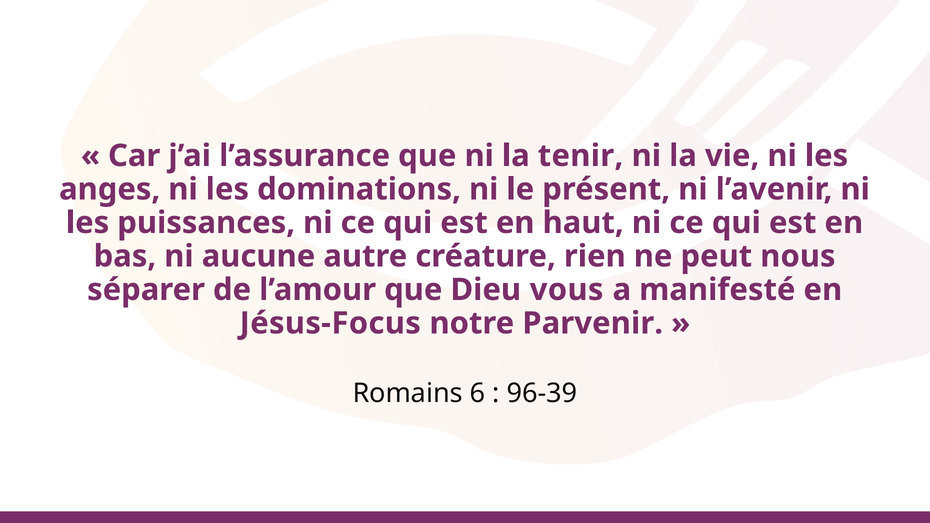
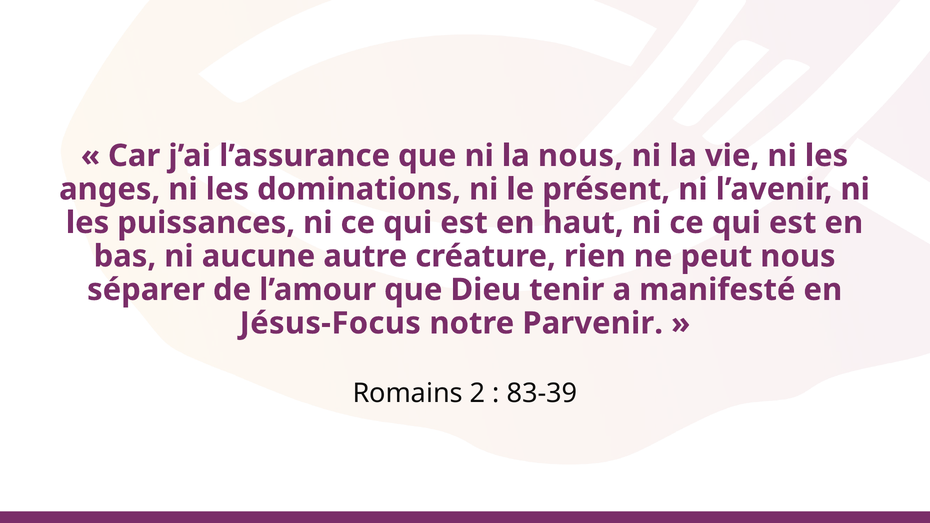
la tenir: tenir -> nous (581, 156)
vous: vous -> tenir (567, 290)
6: 6 -> 2 (478, 393)
96-39: 96-39 -> 83-39 (542, 393)
